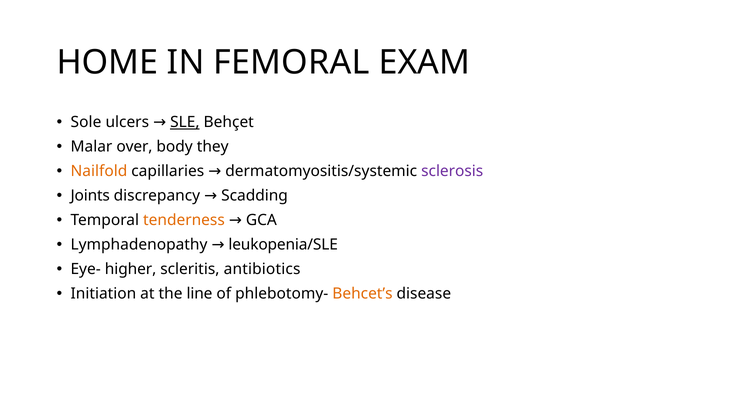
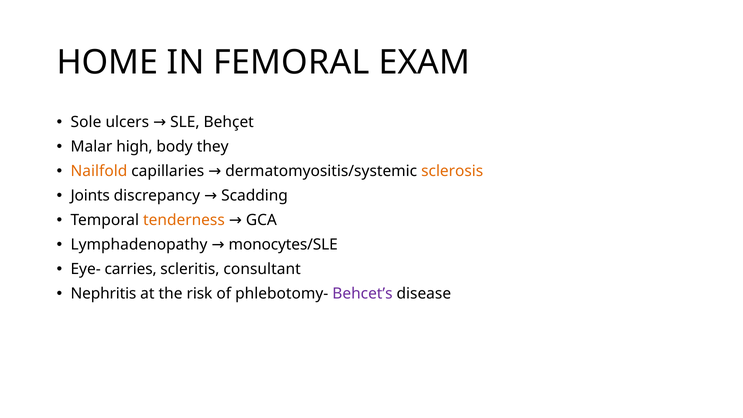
SLE underline: present -> none (185, 122)
over: over -> high (134, 147)
sclerosis colour: purple -> orange (452, 171)
leukopenia/SLE: leukopenia/SLE -> monocytes/SLE (283, 245)
higher: higher -> carries (131, 269)
antibiotics: antibiotics -> consultant (262, 269)
Initiation: Initiation -> Nephritis (103, 294)
line: line -> risk (199, 294)
Behcet’s colour: orange -> purple (362, 294)
